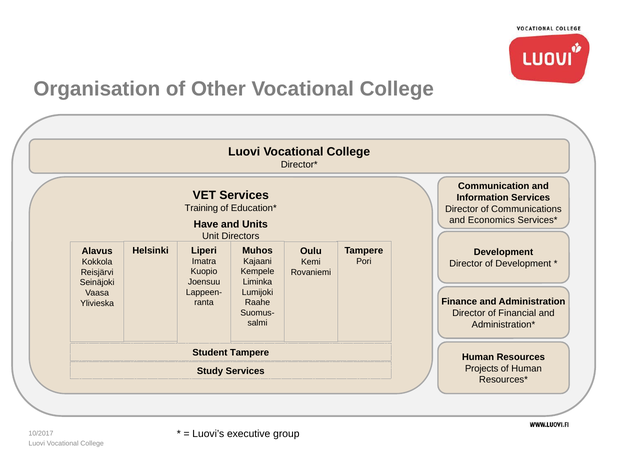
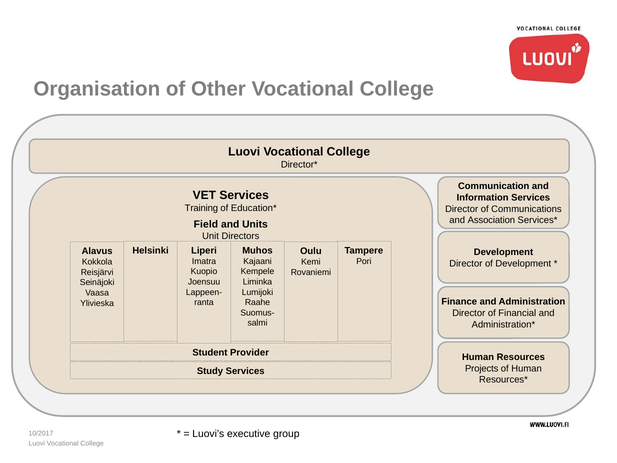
Economics: Economics -> Association (491, 220)
Have: Have -> Field (206, 224)
Student Tampere: Tampere -> Provider (250, 352)
